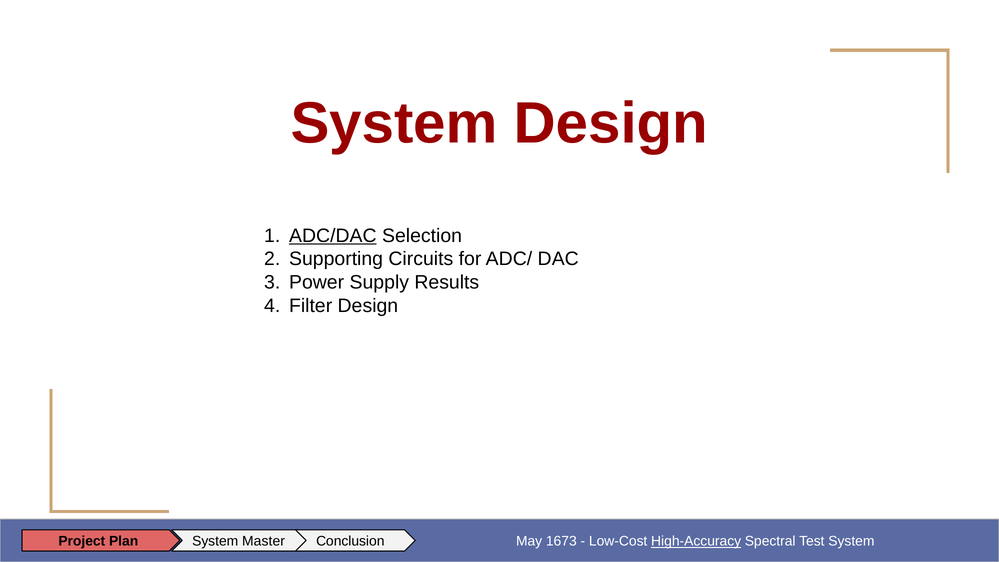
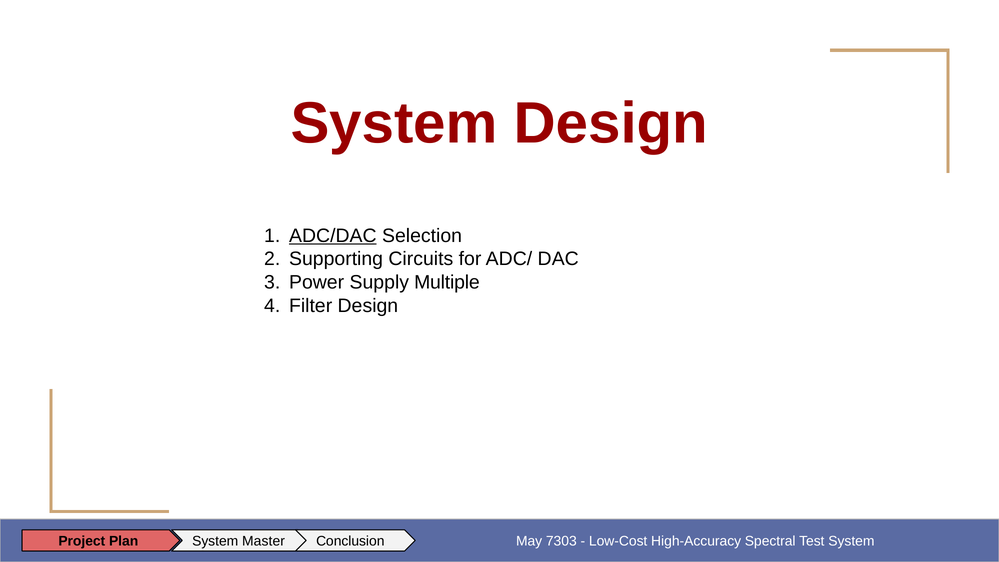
Results: Results -> Multiple (447, 282)
1673: 1673 -> 7303 (561, 541)
High-Accuracy underline: present -> none (696, 541)
